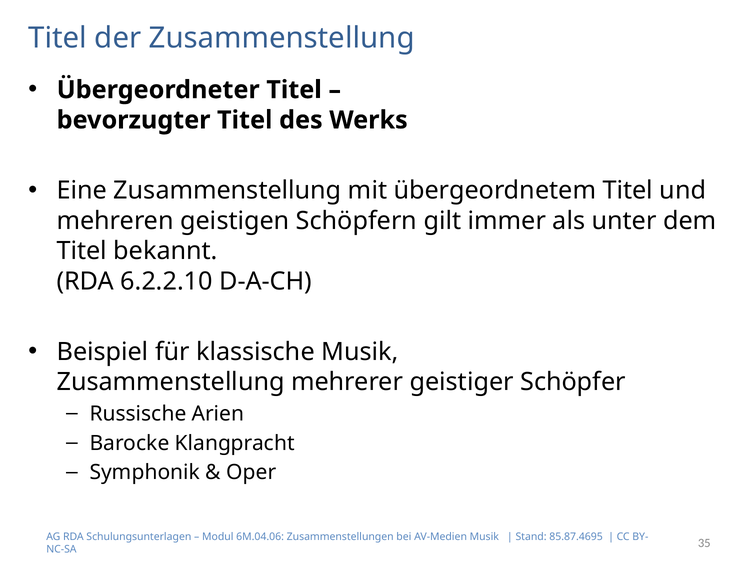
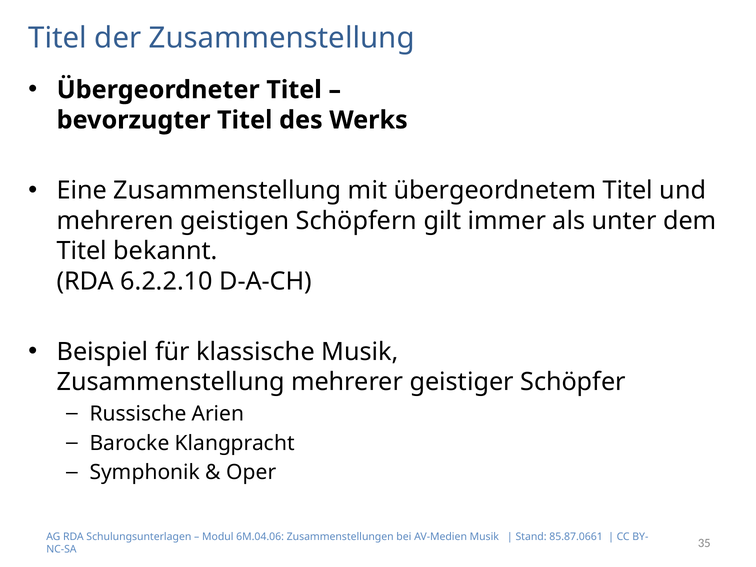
85.87.4695: 85.87.4695 -> 85.87.0661 (576, 537)
